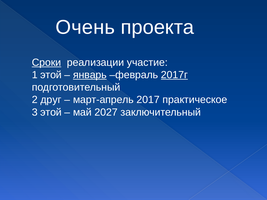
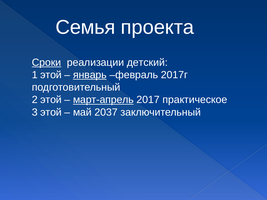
Очень: Очень -> Семья (85, 27)
участие: участие -> детский (147, 62)
2017г underline: present -> none (174, 75)
2 друг: друг -> этой (51, 100)
март-апрель underline: none -> present (103, 100)
2027: 2027 -> 2037 (106, 112)
